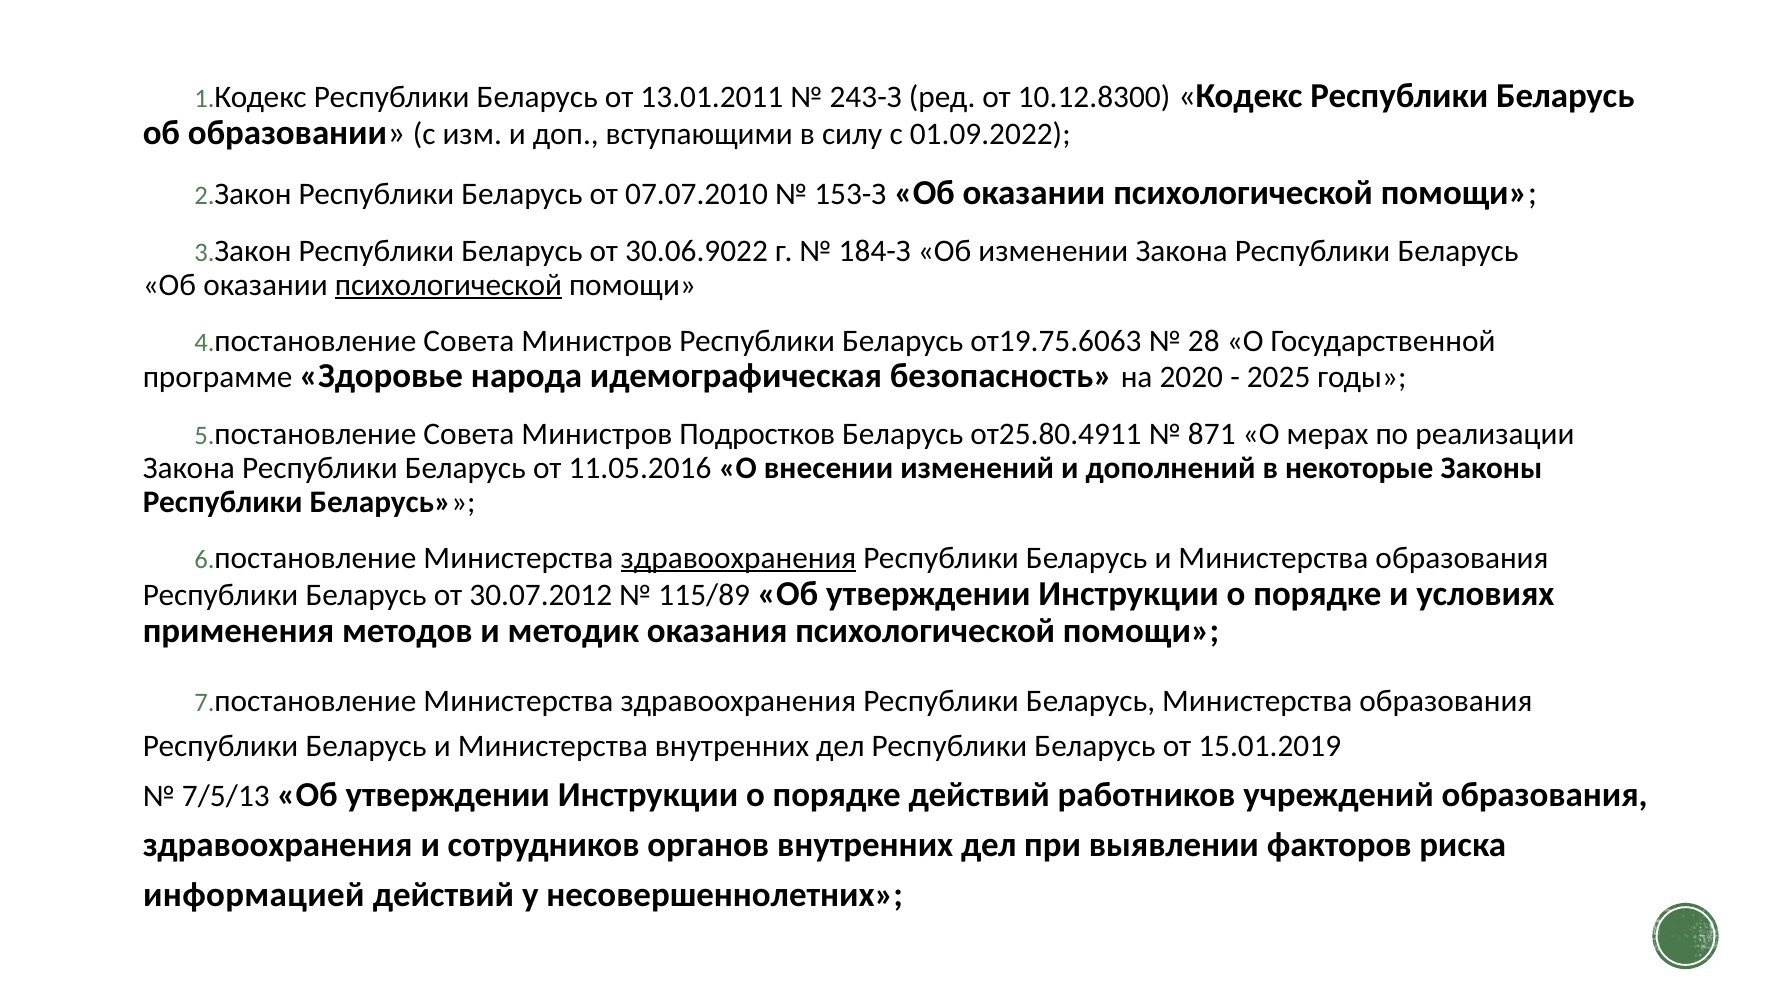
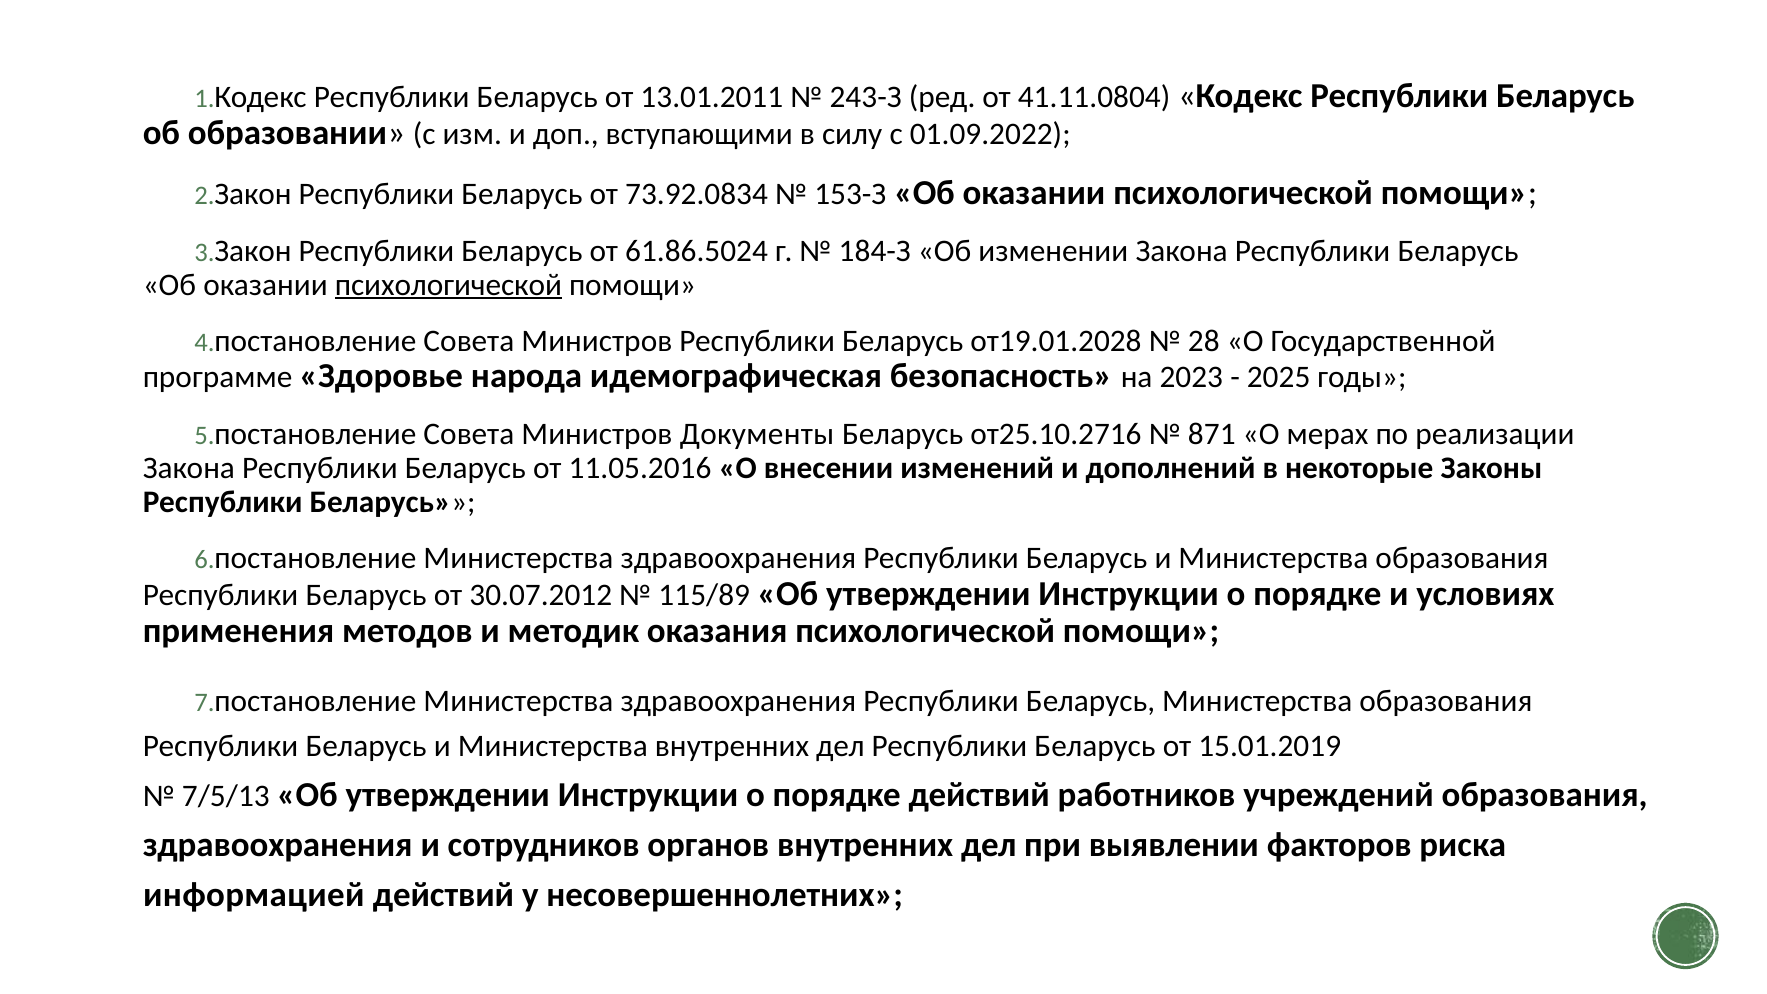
10.12.8300: 10.12.8300 -> 41.11.0804 (1094, 97)
07.07.2010: 07.07.2010 -> 73.92.0834 (697, 194)
30.06.9022: 30.06.9022 -> 61.86.5024 (697, 251)
от19.75.6063: от19.75.6063 -> от19.01.2028 (1056, 341)
2020: 2020 -> 2023 (1191, 378)
Подростков: Подростков -> Документы (757, 434)
от25.80.4911: от25.80.4911 -> от25.10.2716 (1056, 434)
здравоохранения underline: present -> none (738, 558)
